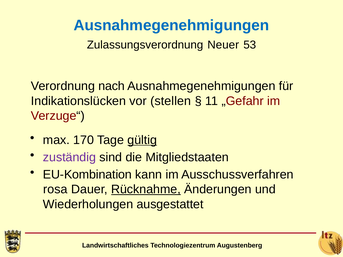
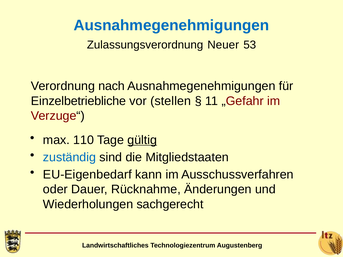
Indikationslücken: Indikationslücken -> Einzelbetriebliche (79, 101)
170: 170 -> 110 (84, 140)
zuständig colour: purple -> blue (69, 157)
EU-Kombination: EU-Kombination -> EU-Eigenbedarf (87, 175)
rosa: rosa -> oder (55, 190)
Rücknahme underline: present -> none (146, 190)
ausgestattet: ausgestattet -> sachgerecht (170, 204)
